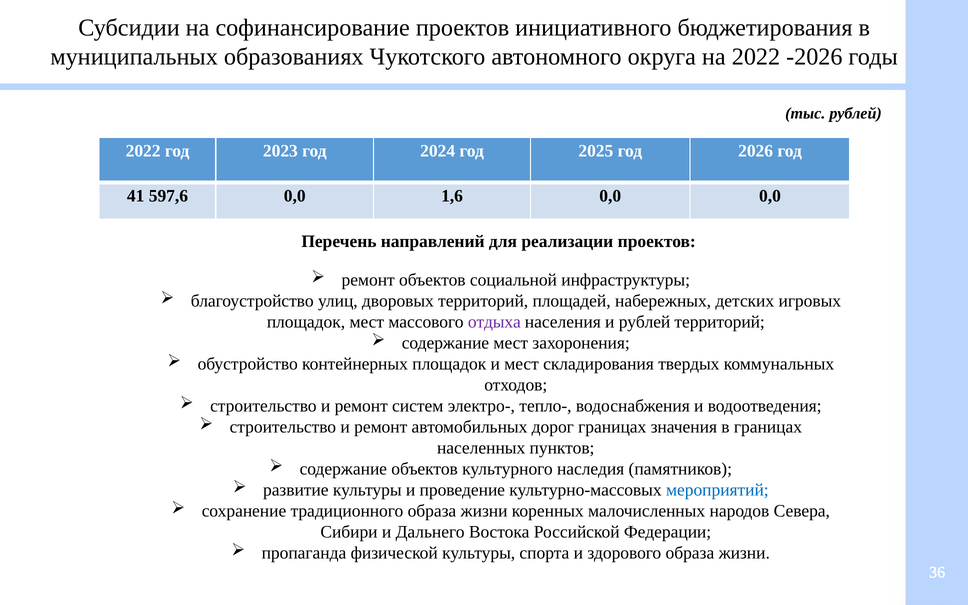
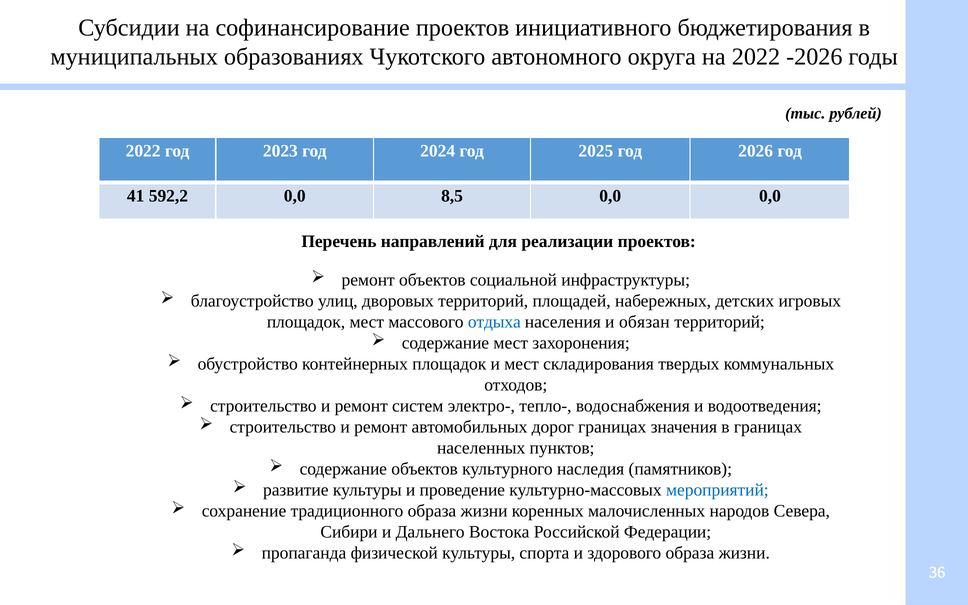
597,6: 597,6 -> 592,2 (168, 196)
1,6: 1,6 -> 8,5 (452, 196)
отдыха colour: purple -> blue (494, 322)
и рублей: рублей -> обязан (644, 322)
